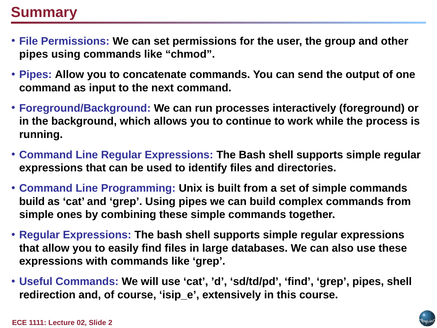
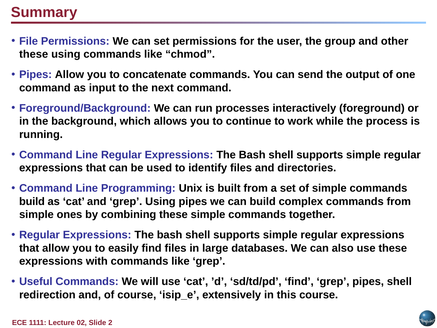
pipes: pipes -> these (34, 54)
